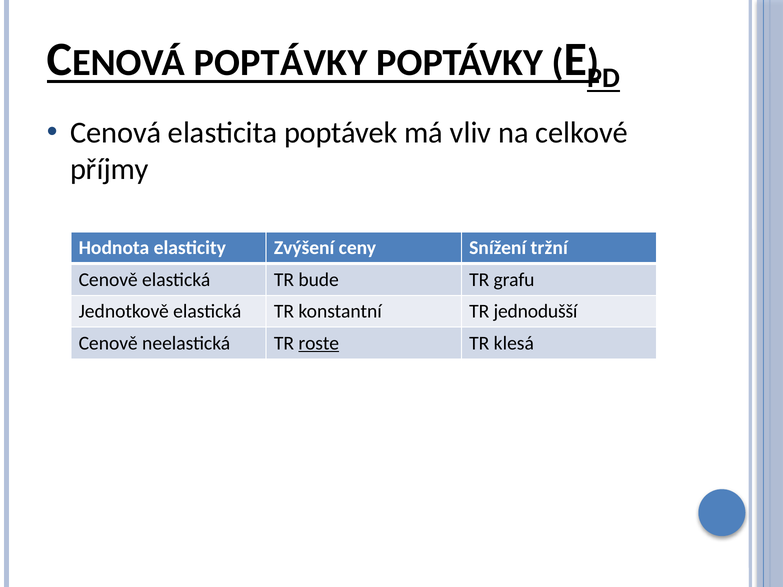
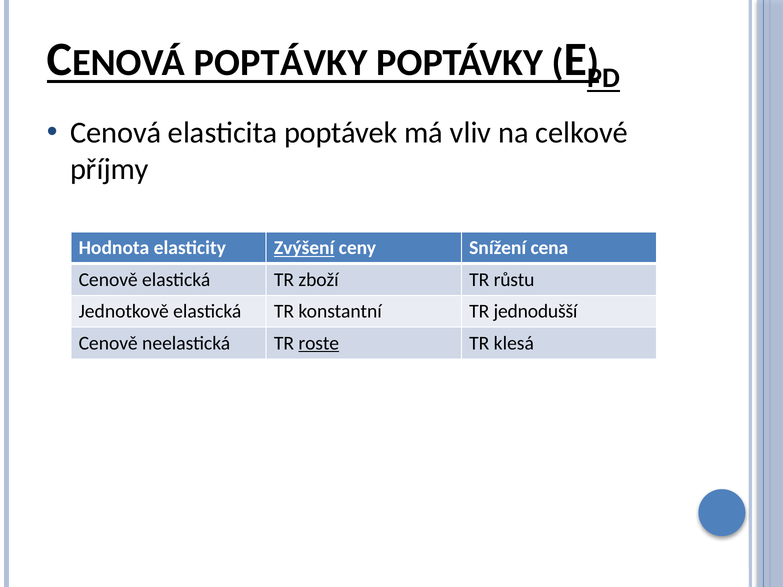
Zvýšení underline: none -> present (304, 248)
tržní: tržní -> cena (549, 248)
bude: bude -> zboží (319, 280)
grafu: grafu -> růstu (514, 280)
